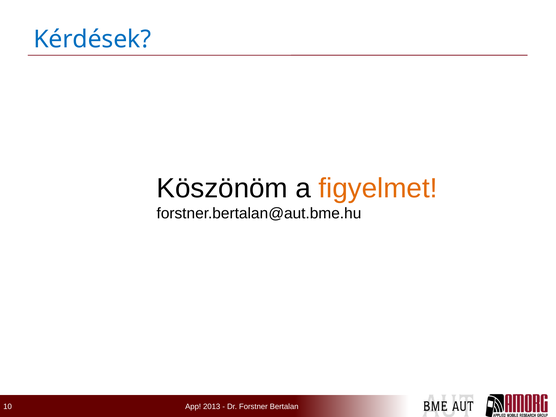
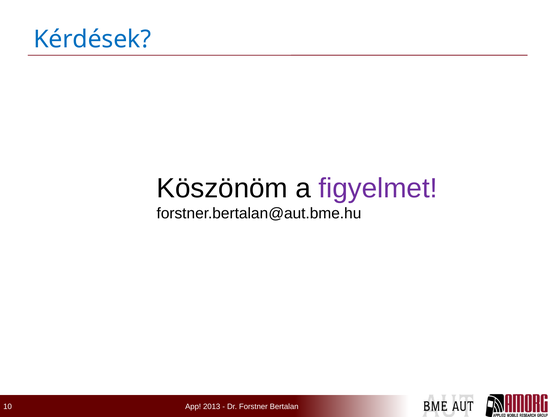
figyelmet colour: orange -> purple (378, 188)
